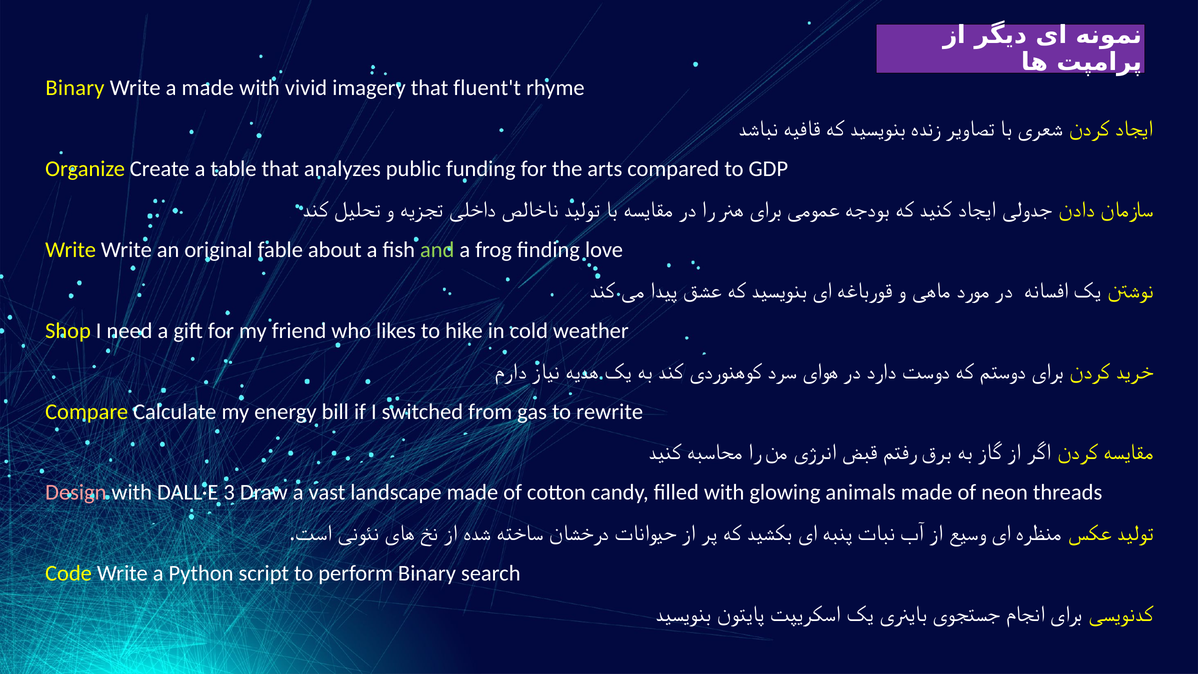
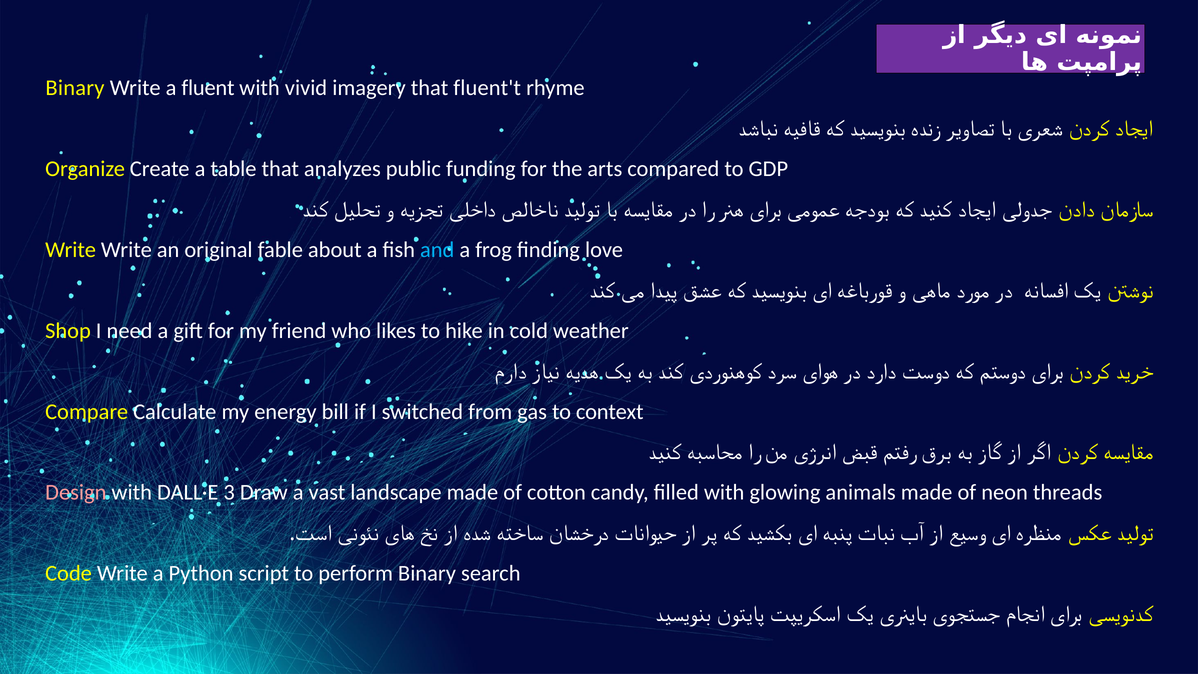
a made: made -> fluent (208, 88)
and colour: light green -> light blue (437, 250)
rewrite: rewrite -> context (610, 412)
